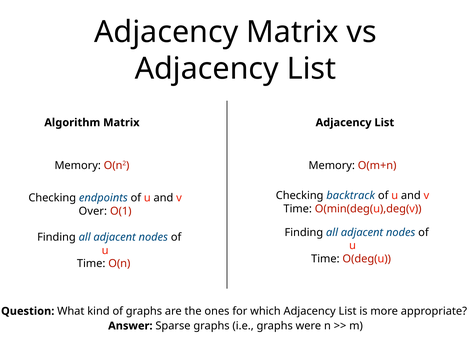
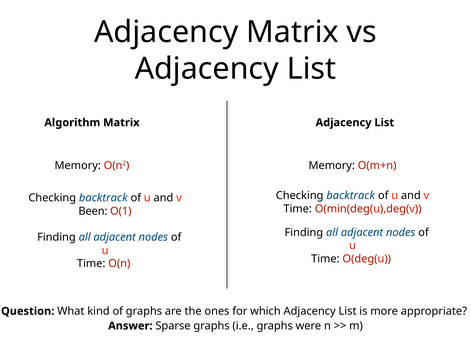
endpoints: endpoints -> backtrack (103, 198)
Over: Over -> Been (93, 211)
